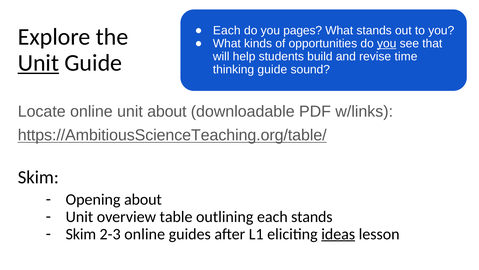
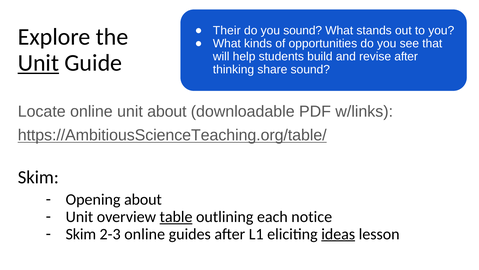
Each: Each -> Their (227, 31)
you pages: pages -> sound (303, 31)
you underline: present -> none (387, 44)
revise time: time -> after (406, 56)
thinking guide: guide -> share (272, 69)
table underline: none -> present (176, 216)
each stands: stands -> notice (312, 216)
